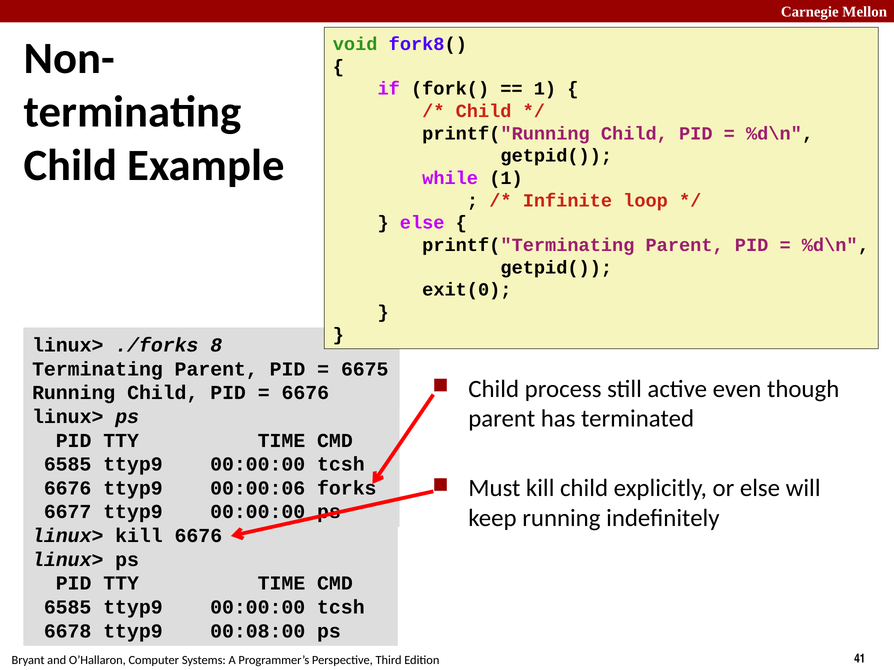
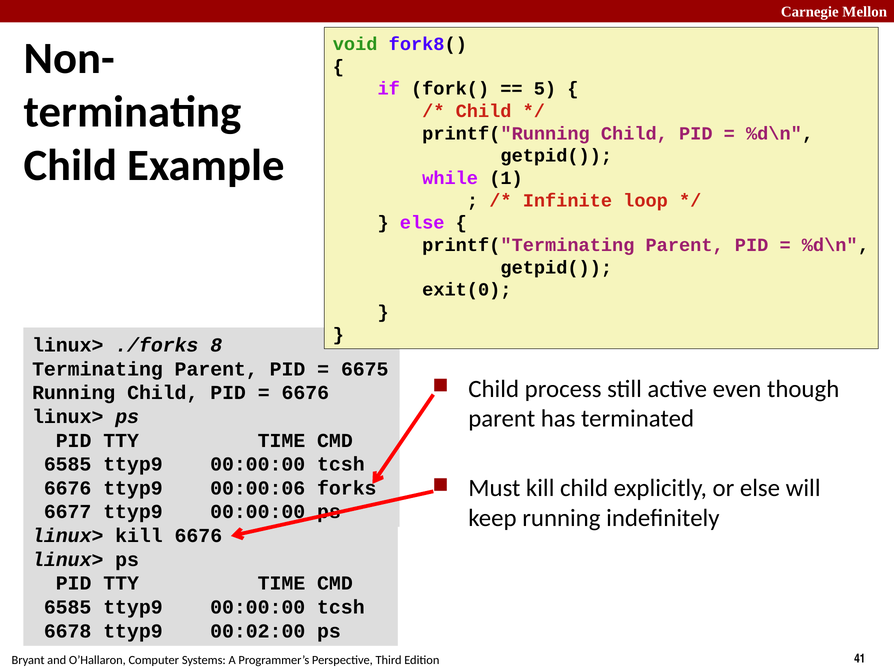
1: 1 -> 5 (545, 89)
00:08:00: 00:08:00 -> 00:02:00 (258, 631)
